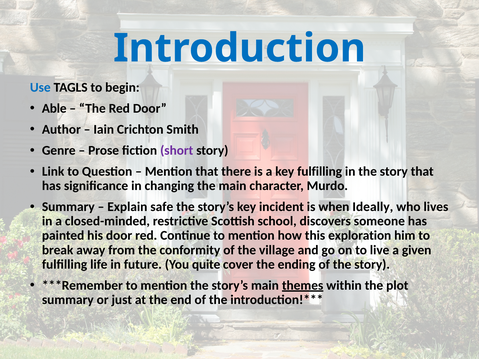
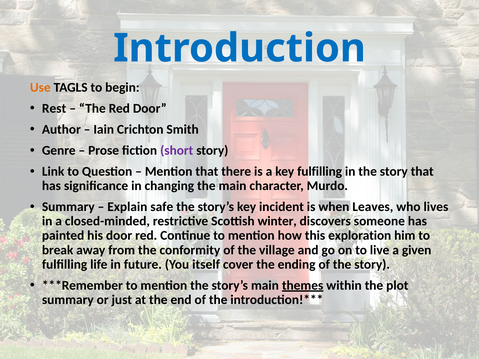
Use colour: blue -> orange (40, 88)
Able: Able -> Rest (54, 109)
Ideally: Ideally -> Leaves (373, 207)
school: school -> winter (277, 221)
quite: quite -> itself (206, 265)
